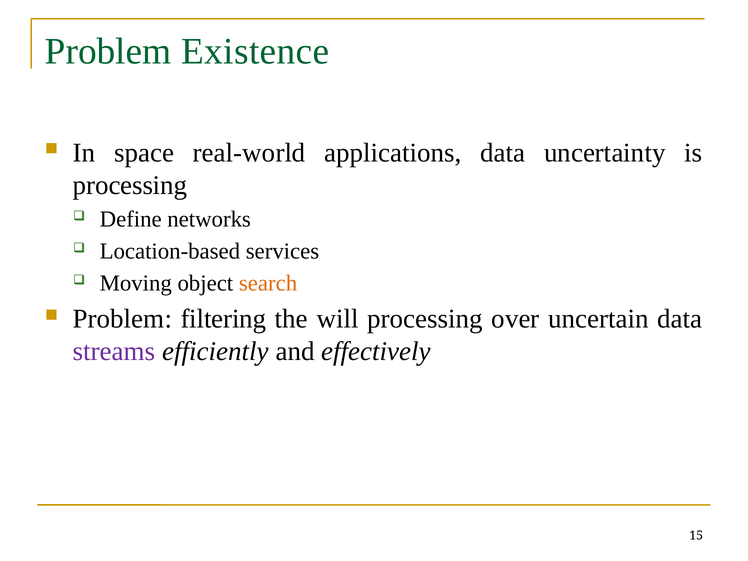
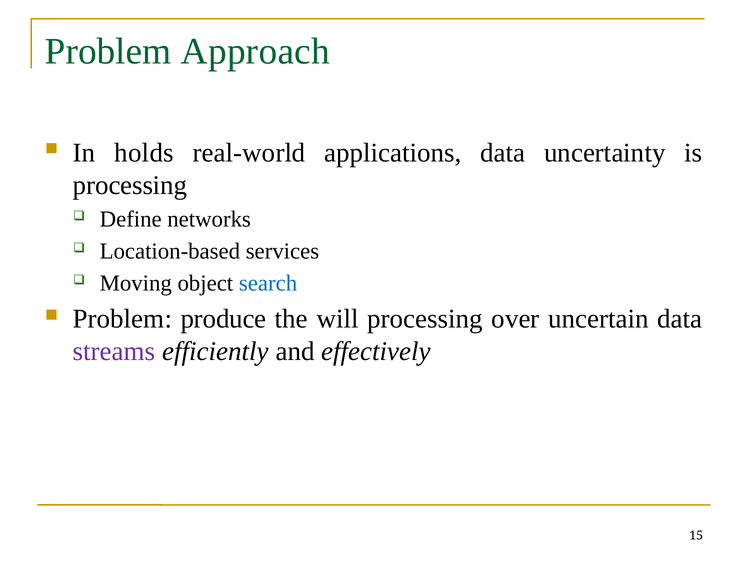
Existence: Existence -> Approach (255, 52)
space: space -> holds (144, 153)
search colour: orange -> blue (268, 283)
filtering: filtering -> produce (224, 319)
